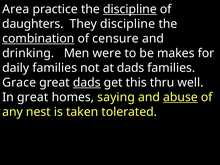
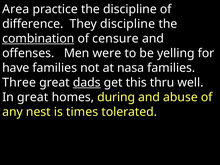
discipline underline: present -> none (130, 9)
daughters: daughters -> difference (33, 24)
drinking: drinking -> offenses (28, 53)
makes: makes -> yelling (176, 53)
daily: daily -> have (16, 68)
at dads: dads -> nasa (131, 68)
Grace: Grace -> Three (19, 83)
saying: saying -> during (116, 97)
abuse underline: present -> none (180, 97)
taken: taken -> times (82, 112)
